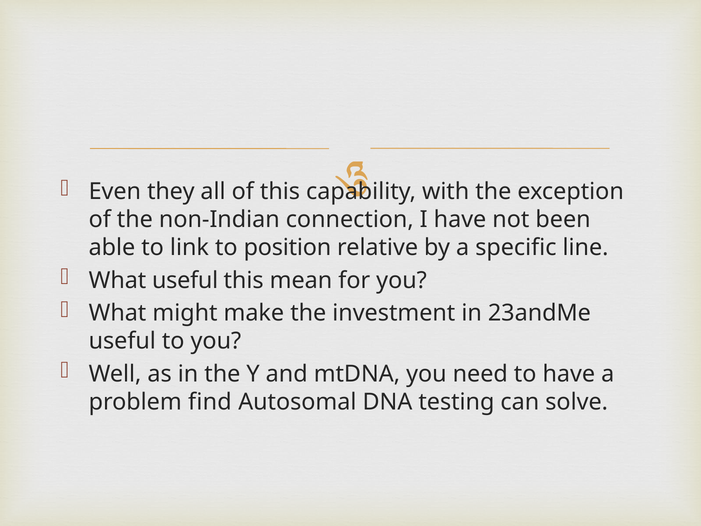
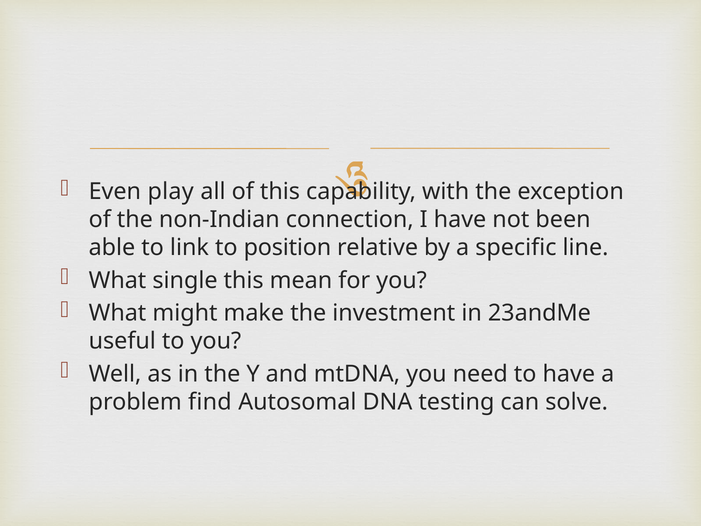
they: they -> play (171, 192)
What useful: useful -> single (185, 280)
